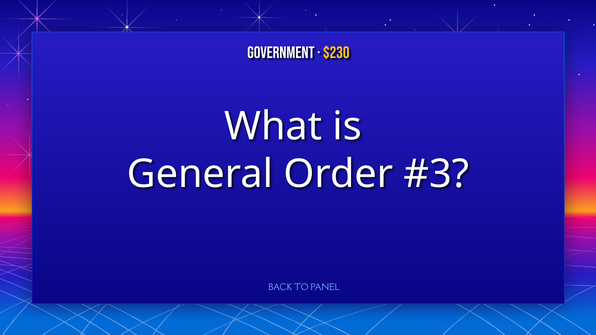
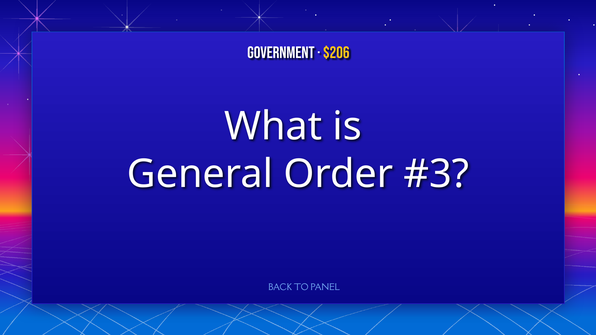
$230: $230 -> $206 (336, 53)
